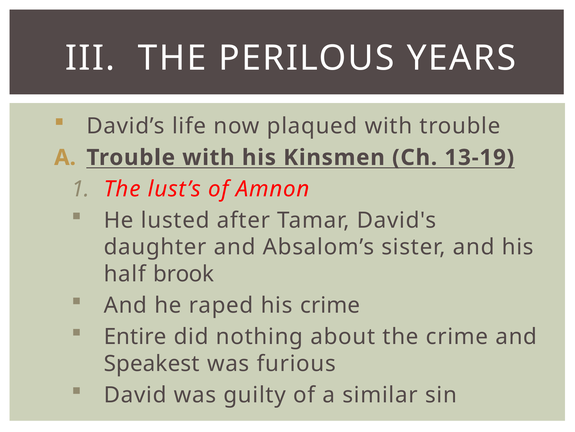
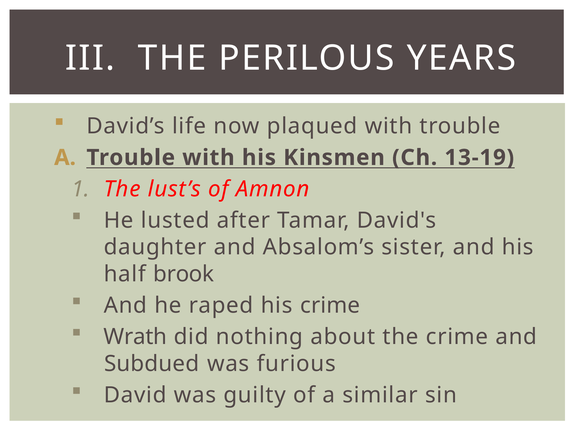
Entire: Entire -> Wrath (135, 336)
Speakest: Speakest -> Subdued (152, 363)
